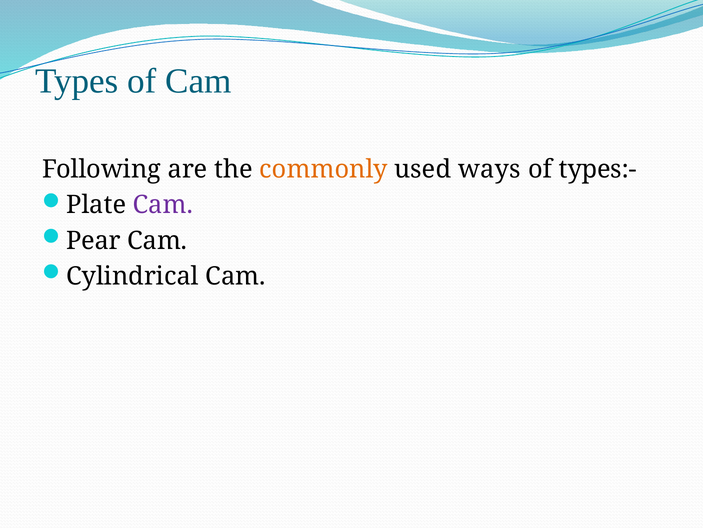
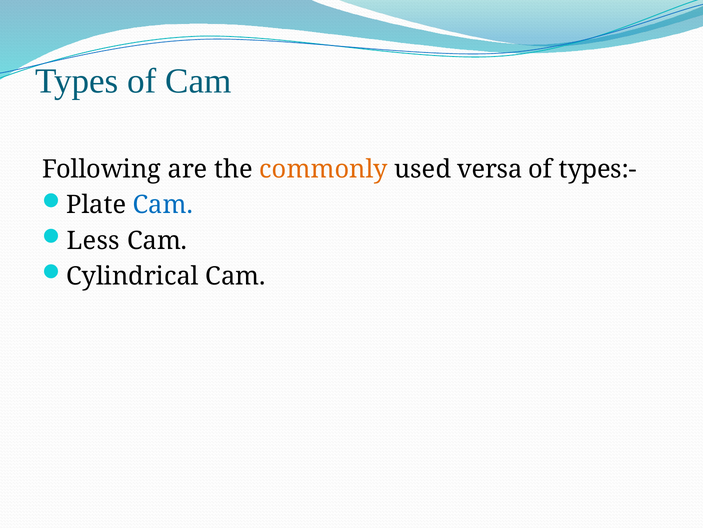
ways: ways -> versa (490, 169)
Cam colour: purple -> blue (163, 205)
Pear: Pear -> Less (93, 240)
